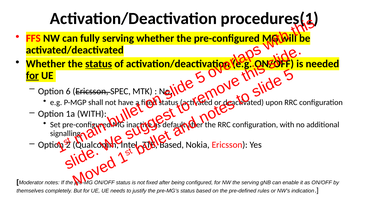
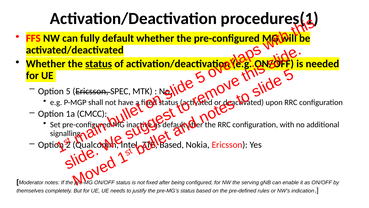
serving: serving -> default (118, 38)
for underline: present -> none (32, 75)
Option 6: 6 -> 5 (68, 91)
1a WITH: WITH -> CMCC (92, 114)
